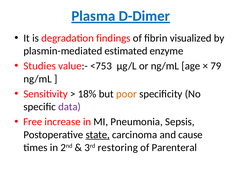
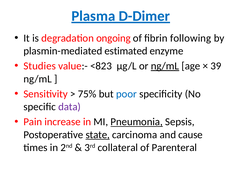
findings: findings -> ongoing (113, 38)
visualized: visualized -> following (191, 38)
<753: <753 -> <823 (101, 66)
ng/mL underline: none -> present (165, 66)
79: 79 -> 39 (216, 66)
18%: 18% -> 75% (87, 94)
poor colour: orange -> blue (126, 94)
Free: Free -> Pain (33, 122)
Pneumonia underline: none -> present (137, 122)
restoring: restoring -> collateral (118, 147)
